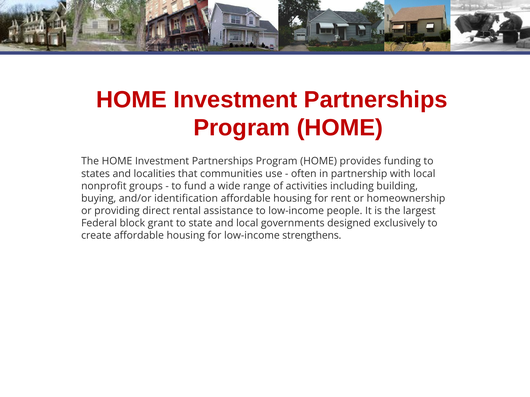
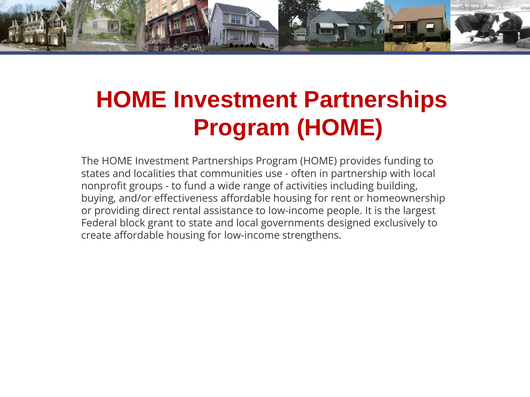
identification: identification -> effectiveness (186, 199)
